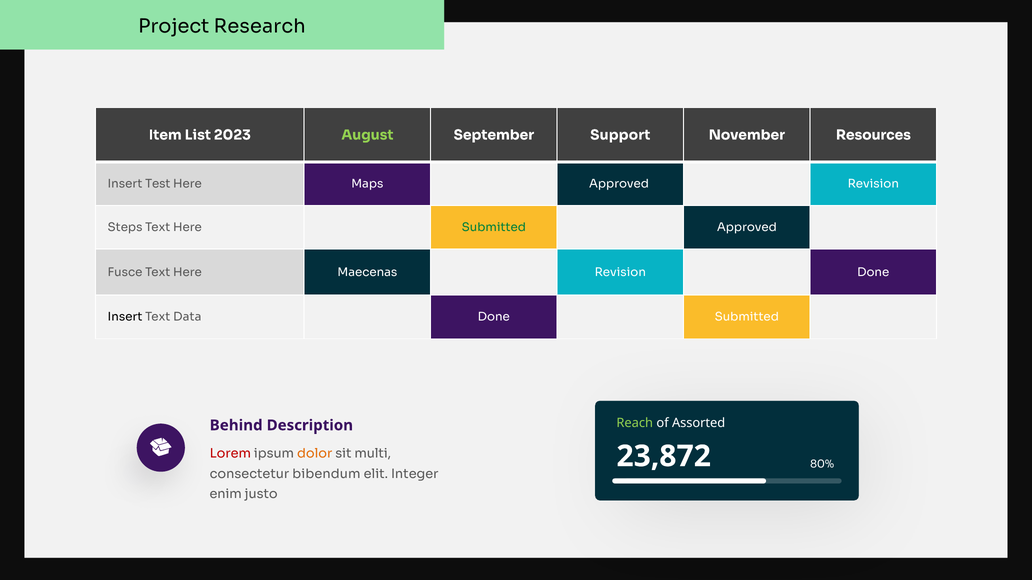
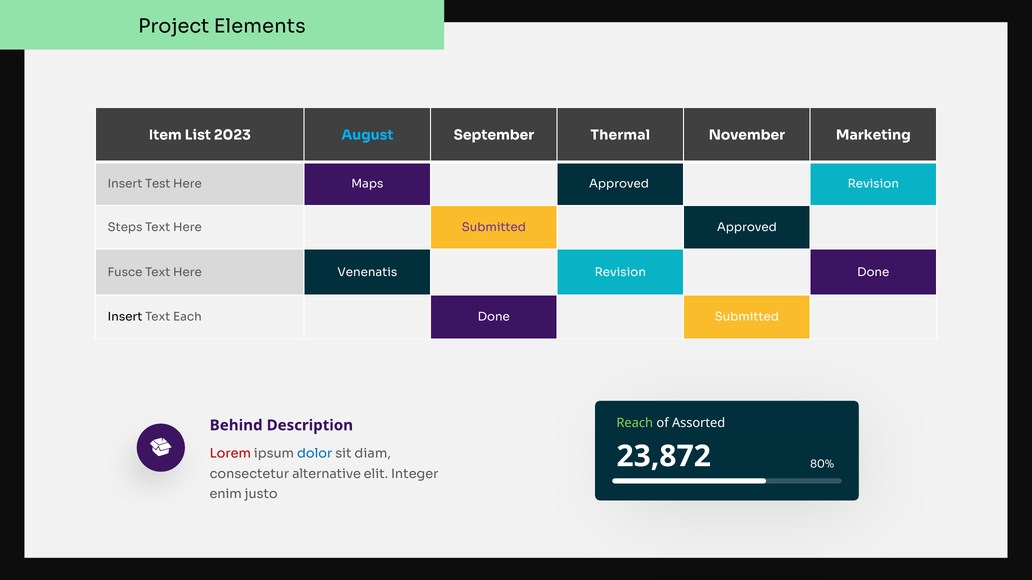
Research: Research -> Elements (260, 26)
August colour: light green -> light blue (367, 135)
Support: Support -> Thermal (620, 135)
Resources: Resources -> Marketing (873, 135)
Submitted colour: green -> purple (494, 228)
Maecenas: Maecenas -> Venenatis (367, 272)
Data: Data -> Each (187, 317)
dolor colour: orange -> blue (315, 454)
multi: multi -> diam (373, 454)
bibendum: bibendum -> alternative (327, 474)
